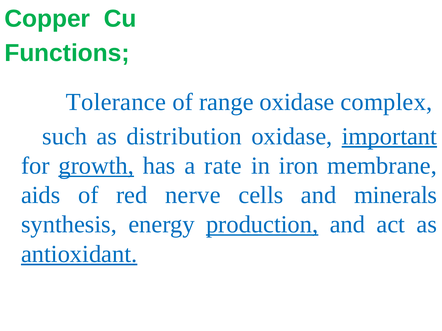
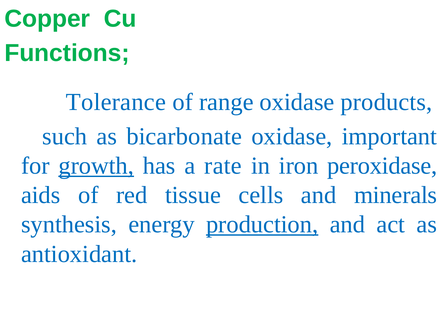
complex: complex -> products (386, 102)
distribution: distribution -> bicarbonate (184, 136)
important underline: present -> none (389, 136)
membrane: membrane -> peroxidase (382, 166)
nerve: nerve -> tissue (193, 195)
antioxidant underline: present -> none (79, 254)
